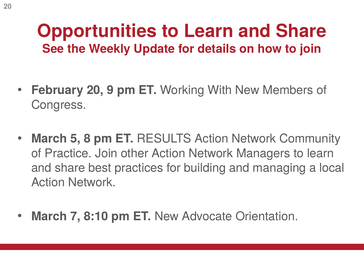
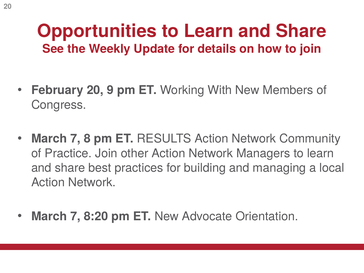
5: 5 -> 7 (75, 139)
8:10: 8:10 -> 8:20 (96, 216)
